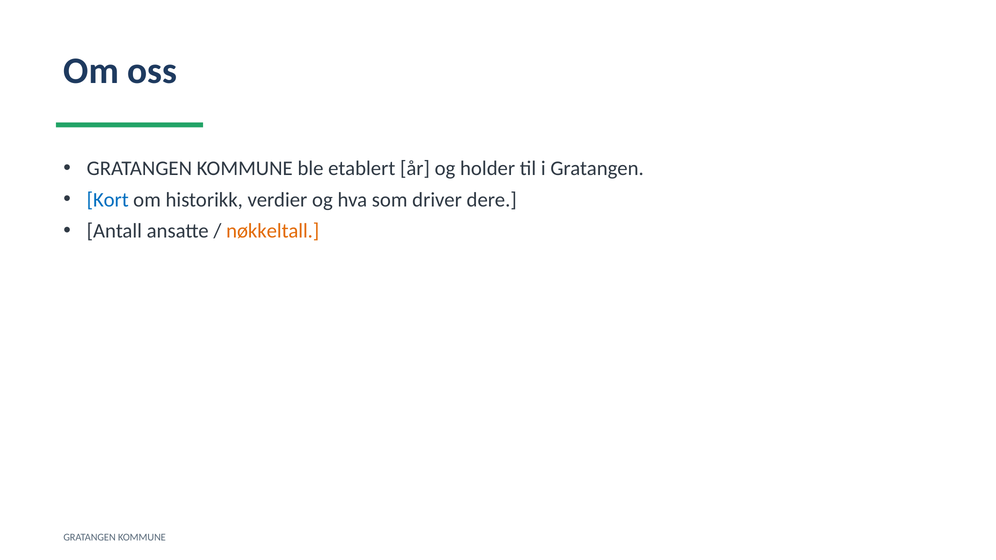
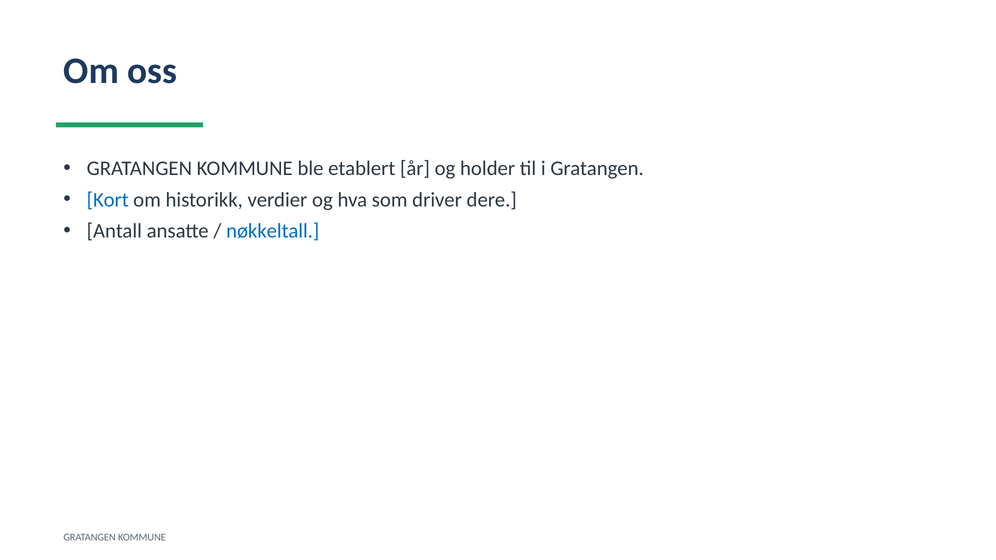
nøkkeltall colour: orange -> blue (273, 231)
